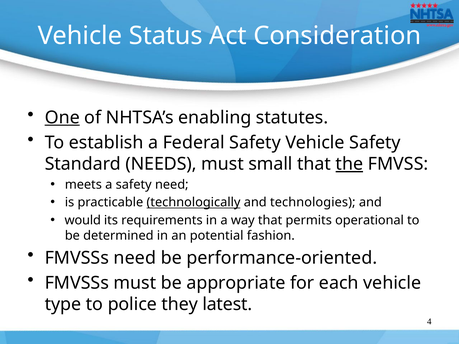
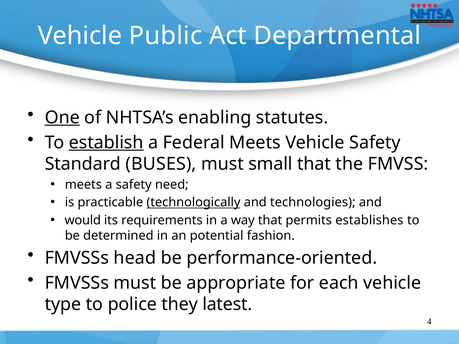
Status: Status -> Public (166, 36)
Consideration: Consideration -> Departmental (337, 36)
establish underline: none -> present (106, 143)
Federal Safety: Safety -> Meets (255, 143)
NEEDS: NEEDS -> BUSES (161, 164)
the underline: present -> none (349, 164)
operational: operational -> establishes (369, 220)
FMVSSs need: need -> head (135, 258)
